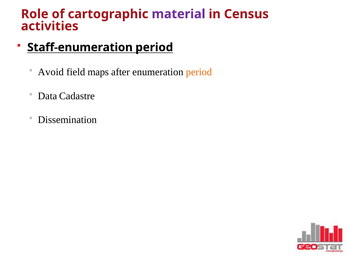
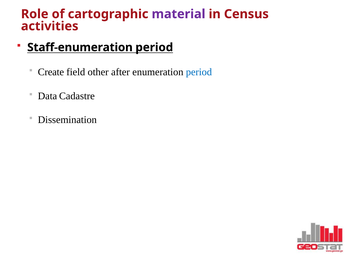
Avoid: Avoid -> Create (51, 72)
maps: maps -> other (98, 72)
period colour: orange -> blue (199, 72)
